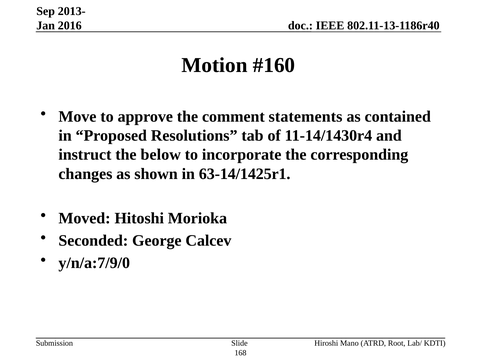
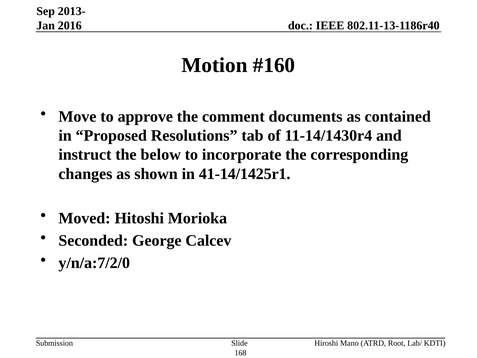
statements: statements -> documents (306, 116)
63-14/1425r1: 63-14/1425r1 -> 41-14/1425r1 (245, 174)
y/n/a:7/9/0: y/n/a:7/9/0 -> y/n/a:7/2/0 (94, 263)
